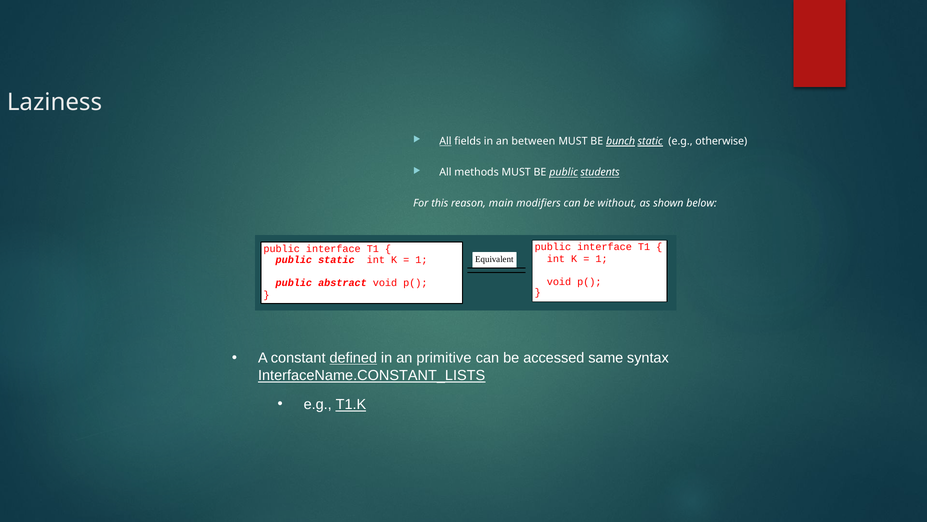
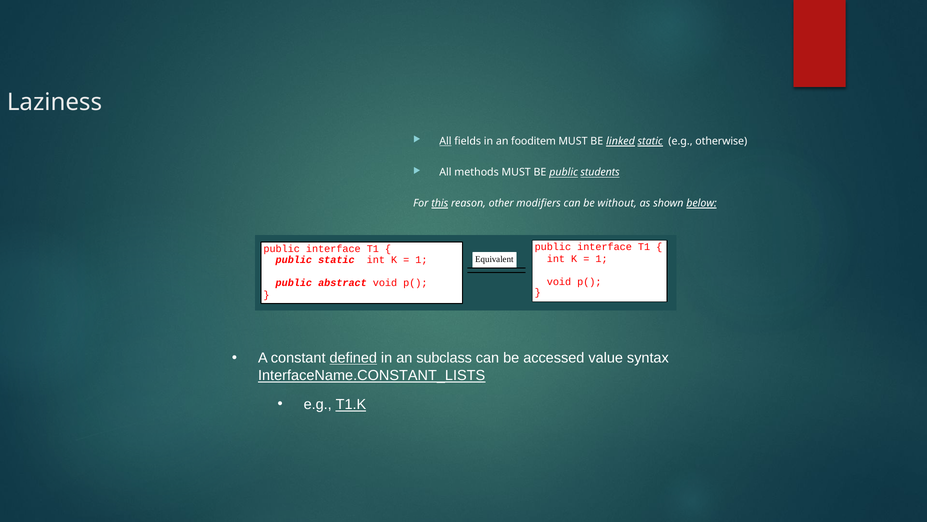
between: between -> fooditem (533, 141)
bunch: bunch -> linked (621, 141)
this underline: none -> present (440, 203)
main: main -> other (501, 203)
below underline: none -> present (702, 203)
primitive: primitive -> subclass (444, 358)
same: same -> value (606, 358)
